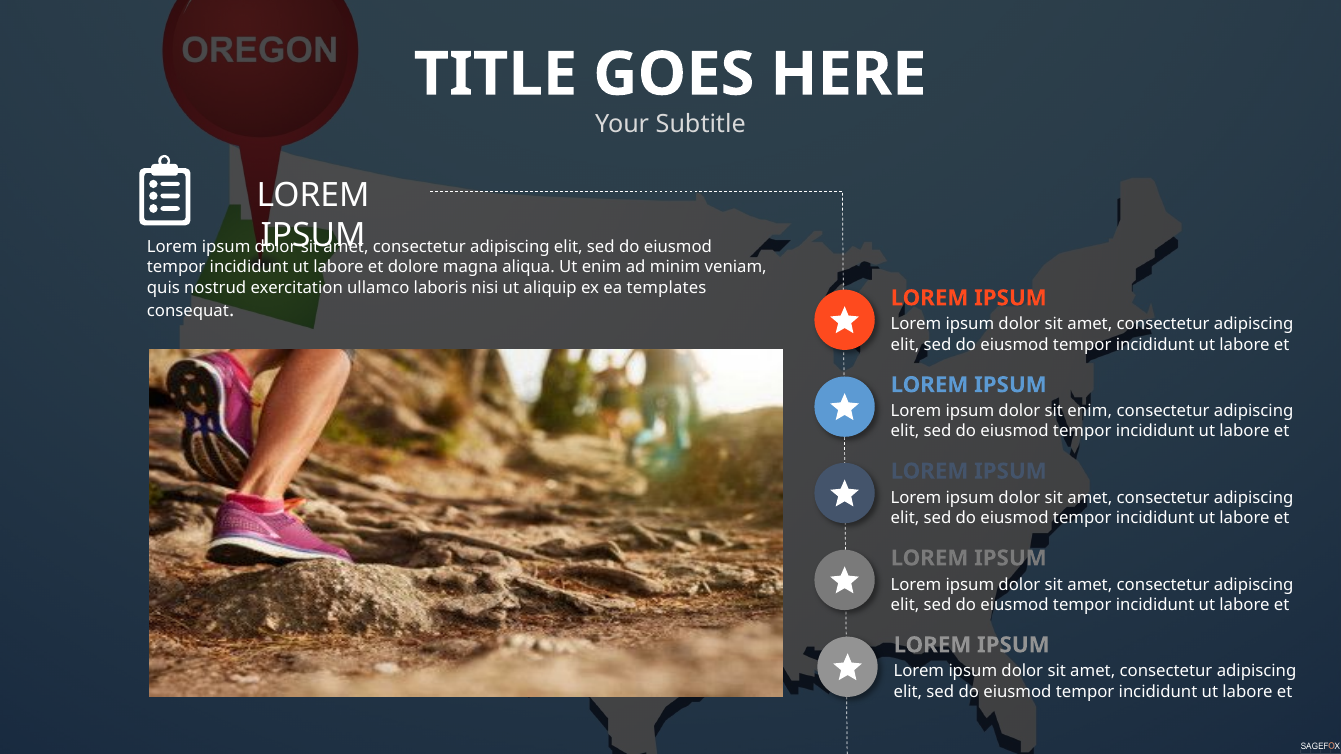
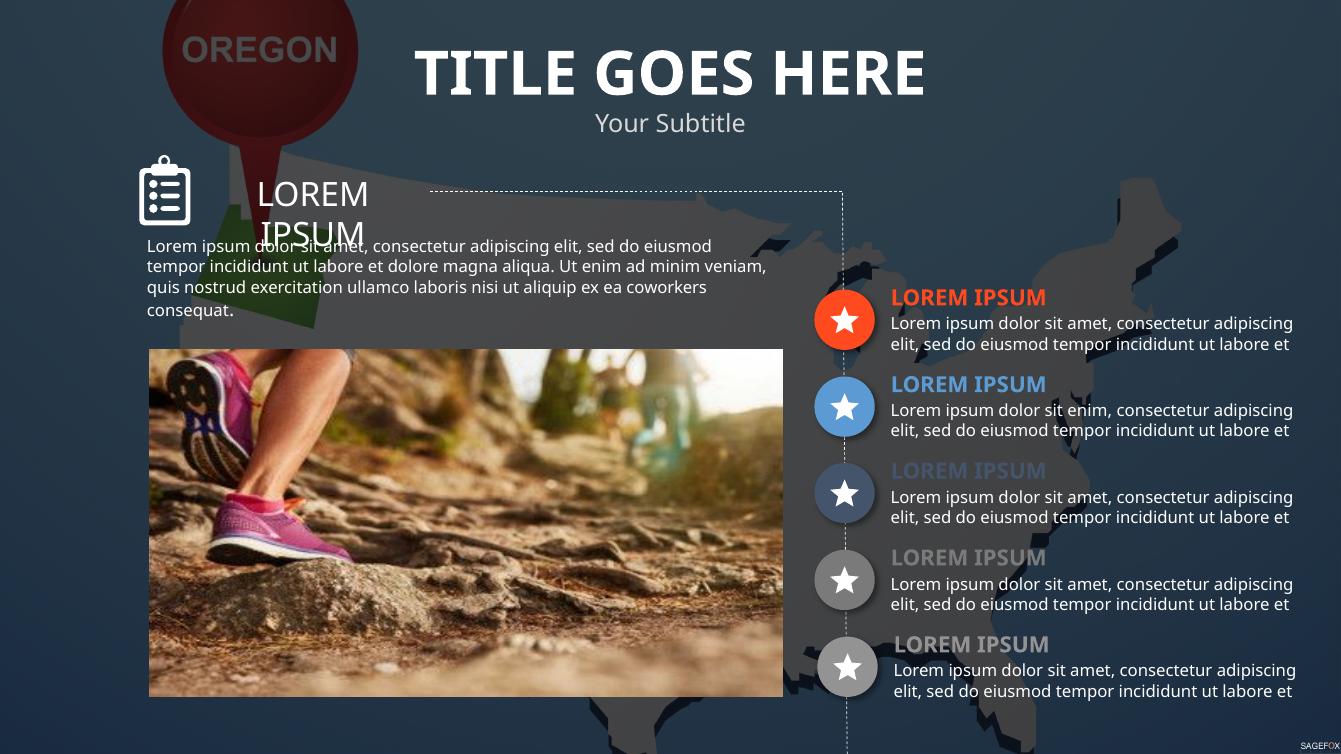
templates: templates -> coworkers (667, 288)
